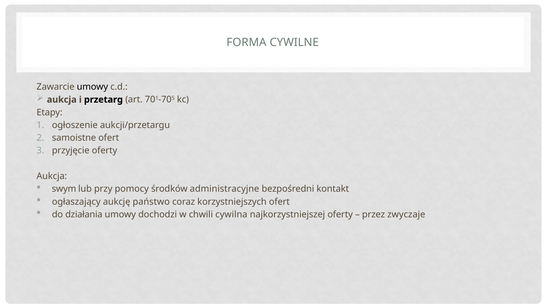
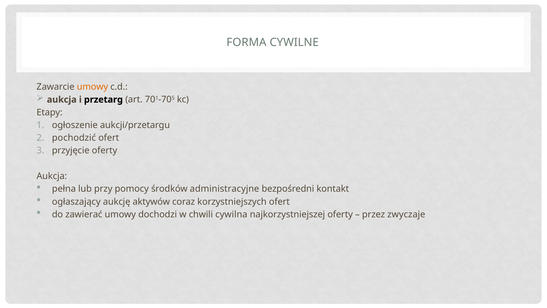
umowy colour: black -> orange (92, 87)
samoistne: samoistne -> pochodzić (74, 138)
swym: swym -> pełna (64, 189)
państwo: państwo -> aktywów (151, 201)
działania: działania -> zawierać (84, 214)
